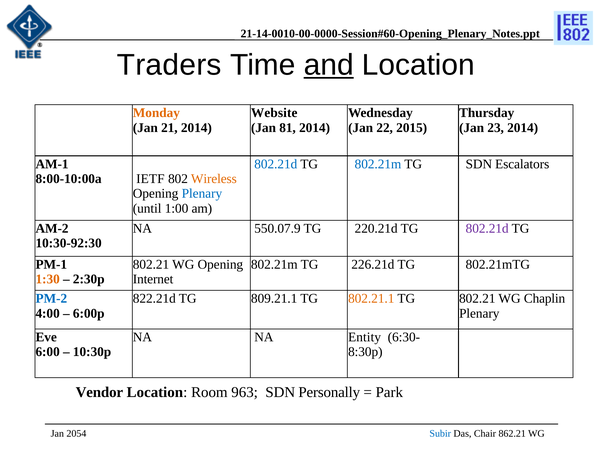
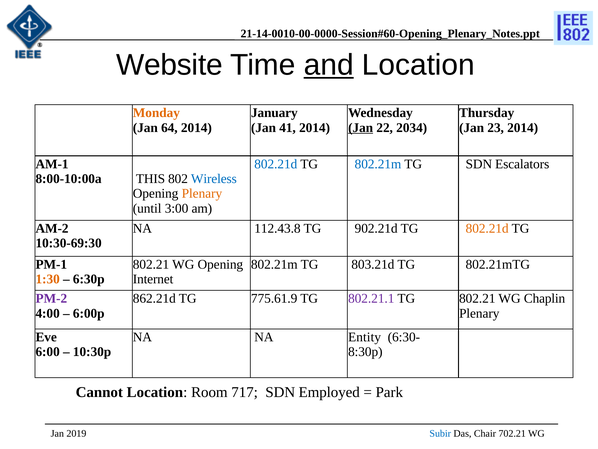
Traders: Traders -> Website (169, 65)
Website: Website -> January (274, 113)
21: 21 -> 64 (169, 128)
81: 81 -> 41 (288, 128)
Jan underline: none -> present (361, 128)
2015: 2015 -> 2034 (412, 128)
IETF: IETF -> THIS (151, 179)
Wireless colour: orange -> blue (214, 179)
Plenary colour: blue -> orange (202, 193)
1:00: 1:00 -> 3:00 (177, 208)
550.07.9: 550.07.9 -> 112.43.8 (277, 228)
220.21d: 220.21d -> 902.21d (376, 228)
802.21d colour: purple -> orange (487, 228)
10:30-92:30: 10:30-92:30 -> 10:30-69:30 (69, 243)
226.21d: 226.21d -> 803.21d (373, 264)
2:30p: 2:30p -> 6:30p (89, 279)
PM-2 colour: blue -> purple (51, 298)
822.21d: 822.21d -> 862.21d (154, 298)
809.21.1: 809.21.1 -> 775.61.9 (274, 298)
802.21.1 colour: orange -> purple (371, 298)
Vendor: Vendor -> Cannot (99, 392)
963: 963 -> 717 (245, 392)
Personally: Personally -> Employed (329, 392)
2054: 2054 -> 2019 (76, 433)
862.21: 862.21 -> 702.21 (512, 433)
